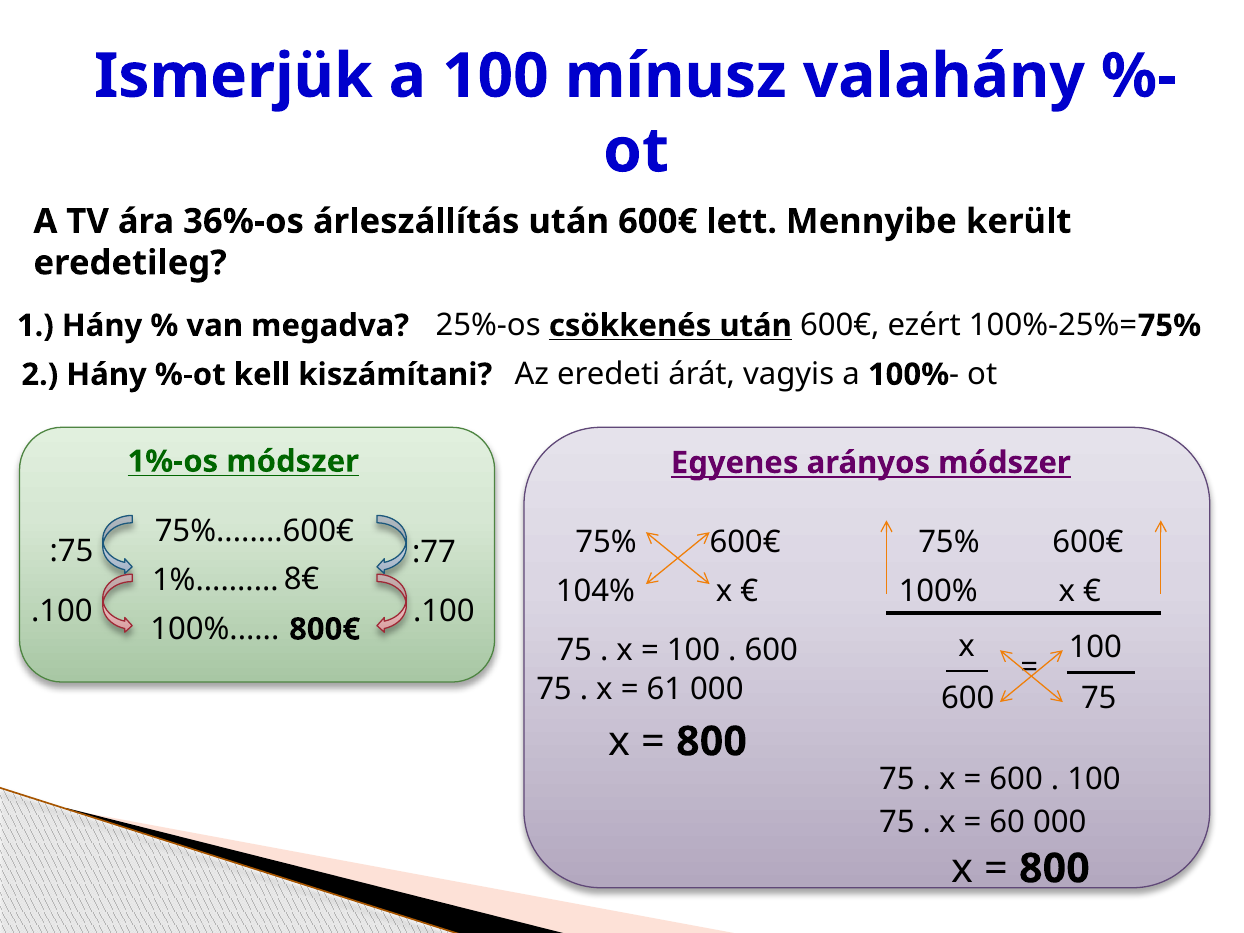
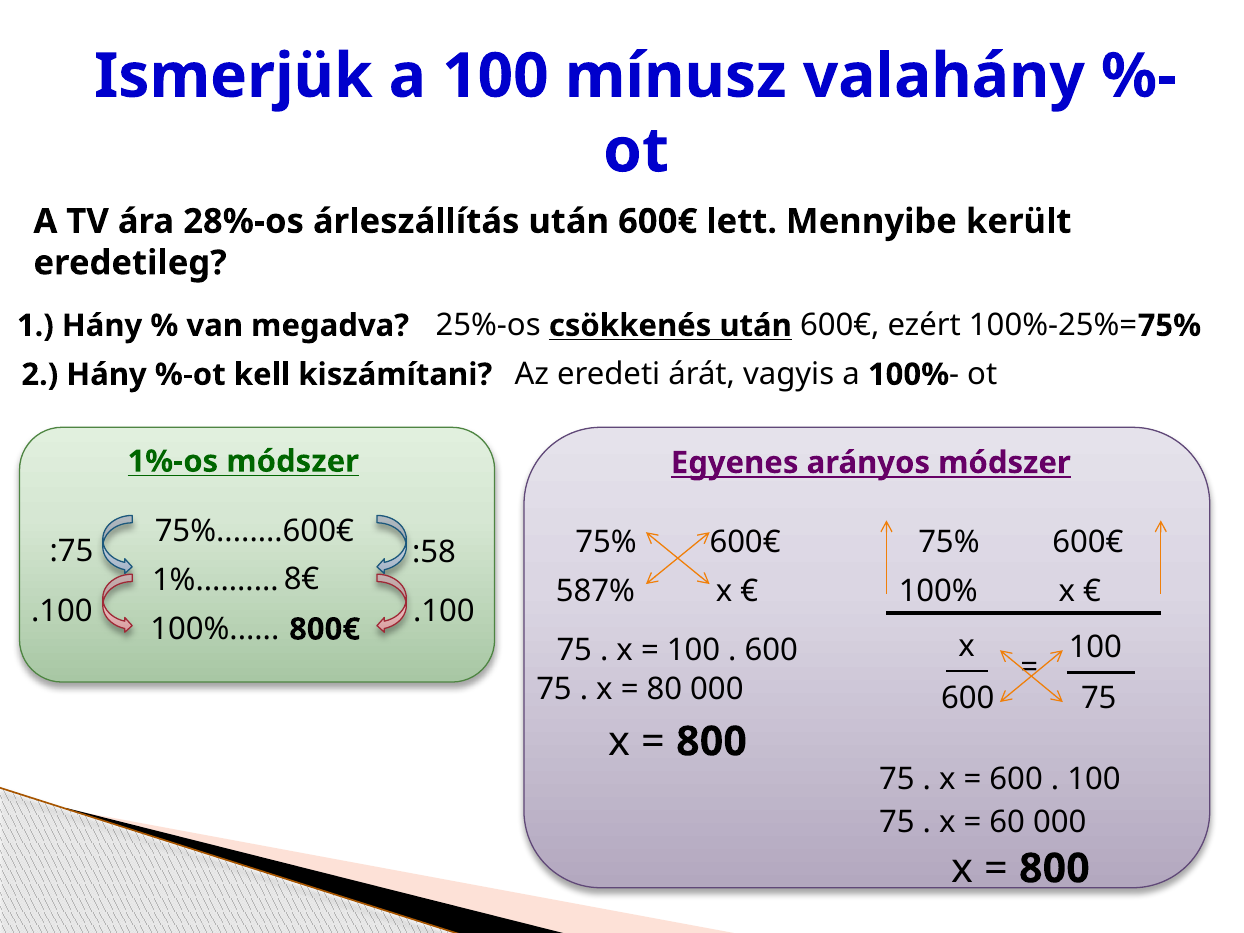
36%-os: 36%-os -> 28%-os (244, 221)
:77: :77 -> :58 (434, 552)
104%: 104% -> 587% (595, 591)
61: 61 -> 80 (664, 689)
